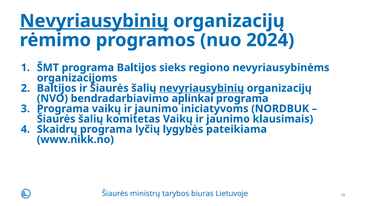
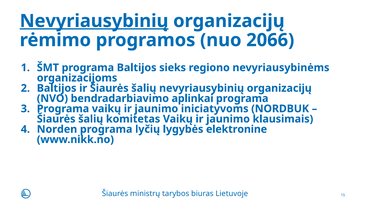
2024: 2024 -> 2066 (270, 40)
nevyriausybinių underline: present -> none (202, 88)
Skaidrų: Skaidrų -> Norden (57, 129)
pateikiama: pateikiama -> elektronine (237, 129)
